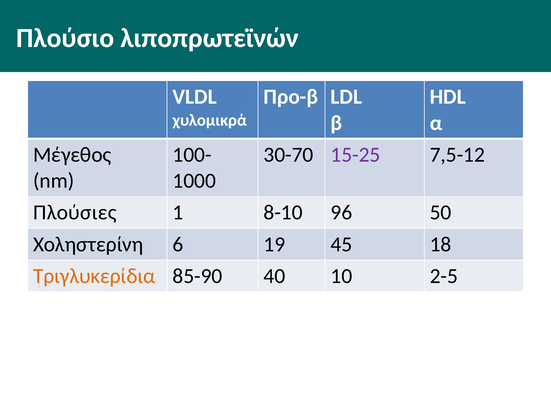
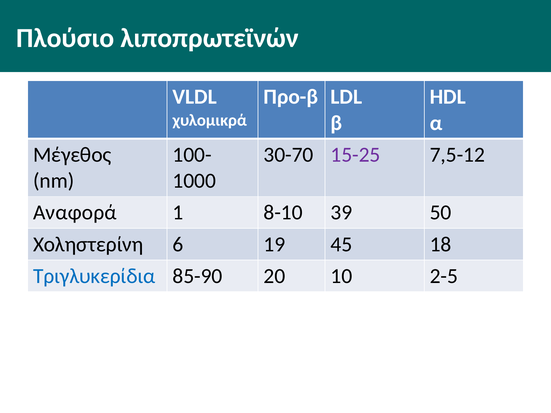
Πλούσιες: Πλούσιες -> Αναφορά (75, 213)
96: 96 -> 39 (341, 213)
Τριγλυκερίδια colour: orange -> blue (94, 276)
40: 40 -> 20 (274, 276)
